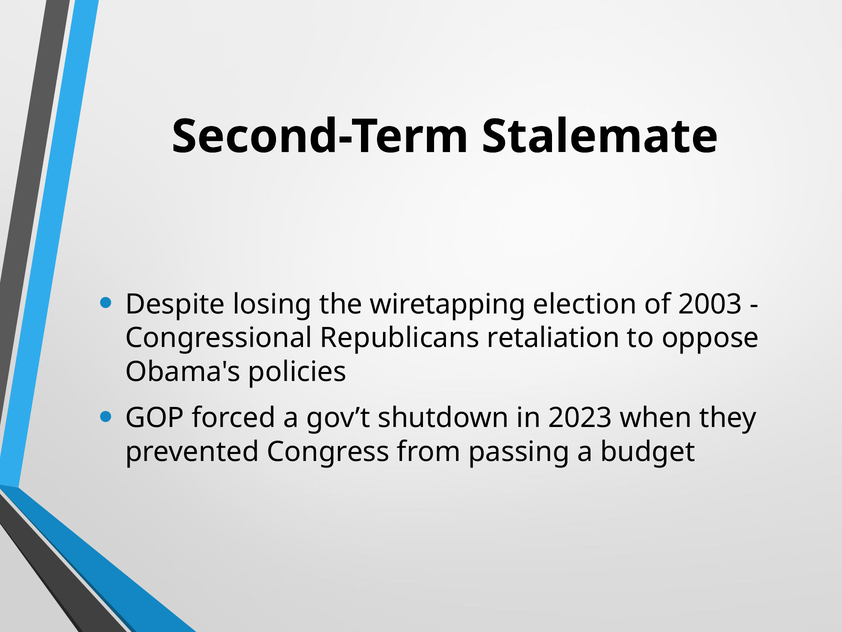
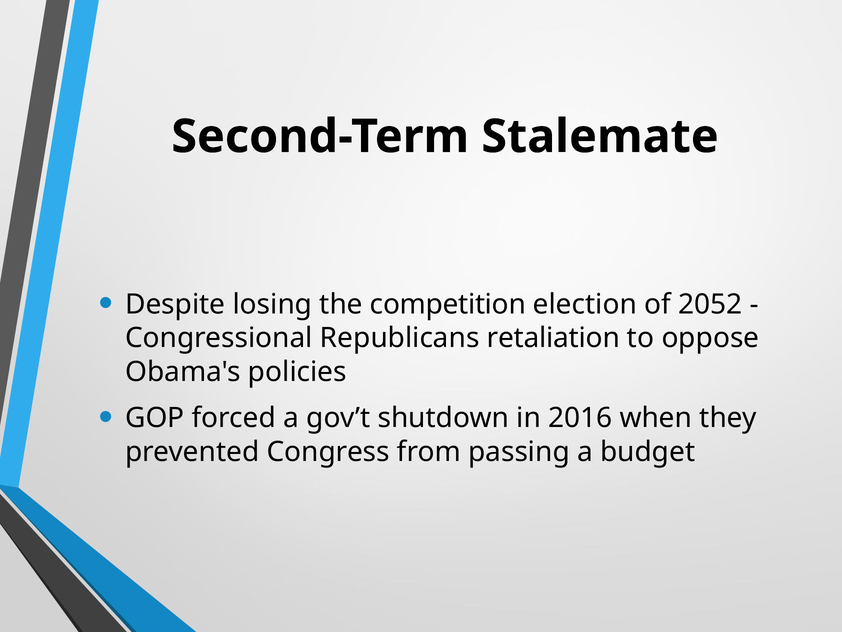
wiretapping: wiretapping -> competition (448, 304)
2003: 2003 -> 2052 (710, 304)
2023: 2023 -> 2016 (580, 418)
